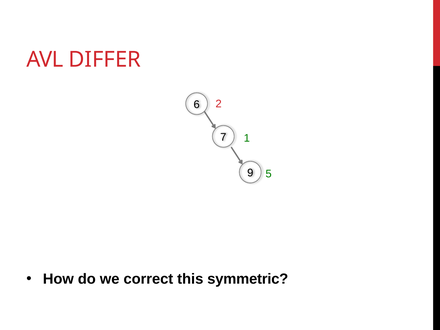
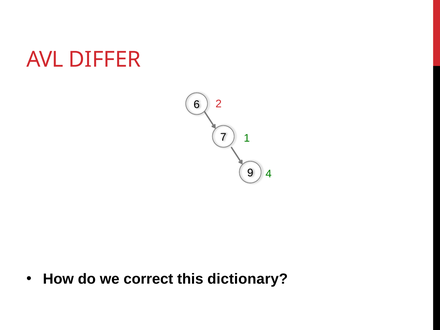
5: 5 -> 4 (269, 174)
symmetric: symmetric -> dictionary (248, 279)
